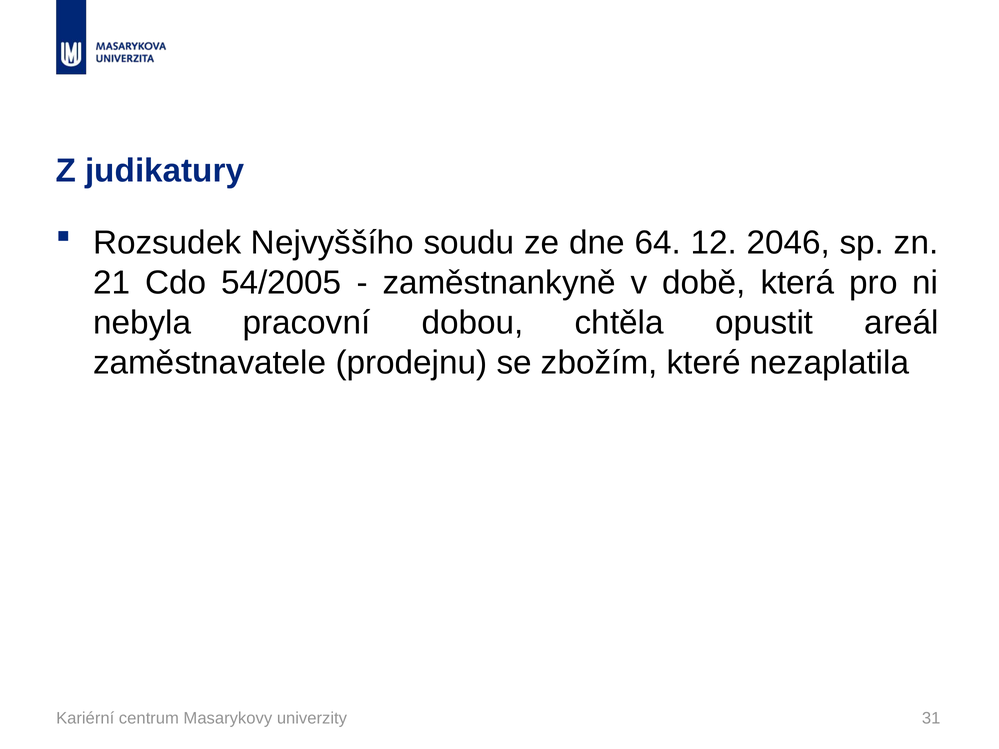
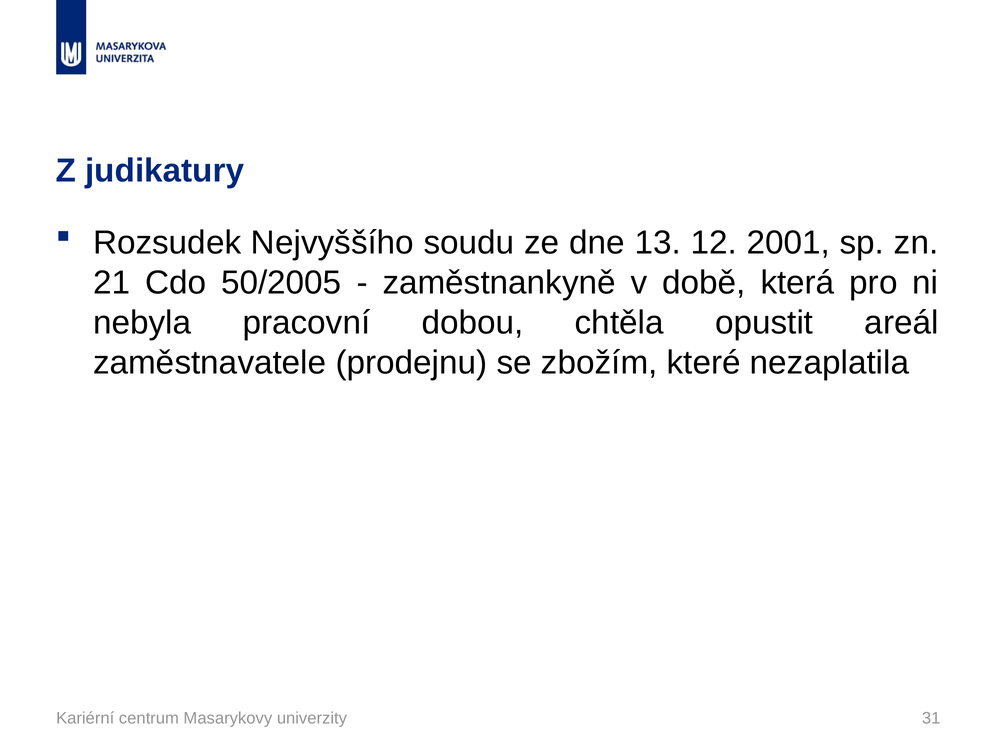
64: 64 -> 13 (658, 243)
2046: 2046 -> 2001 (788, 243)
54/2005: 54/2005 -> 50/2005 (281, 283)
